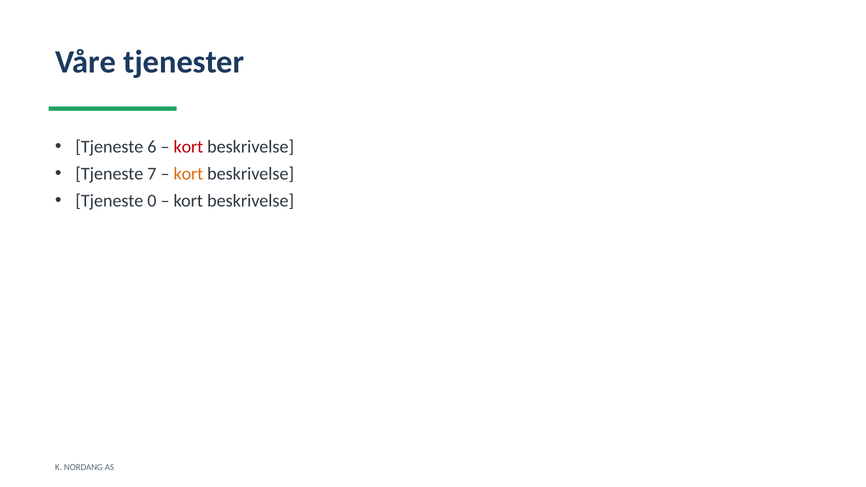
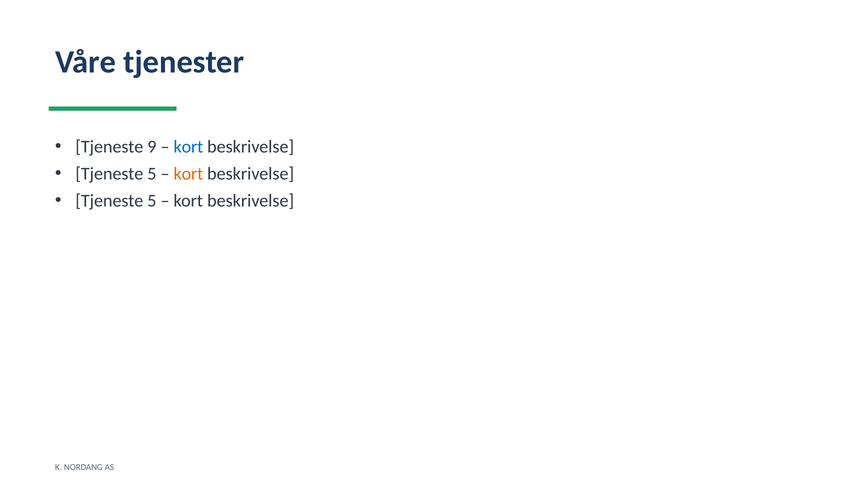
6: 6 -> 9 (152, 147)
kort colour: red -> blue (188, 147)
7: 7 -> 5 (152, 174)
0: 0 -> 5 (152, 201)
